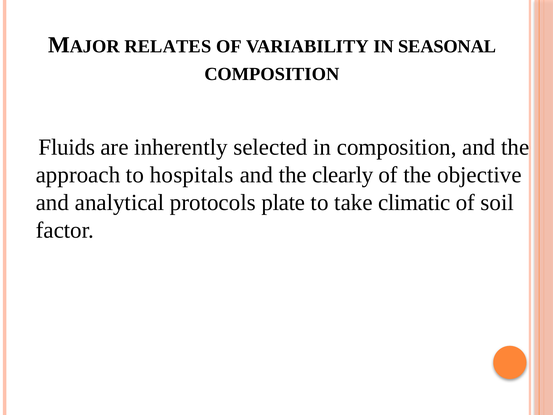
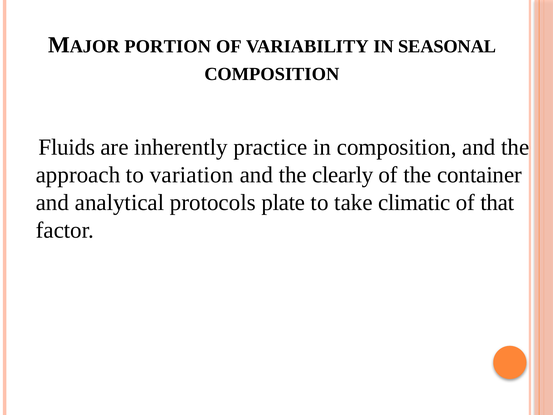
RELATES: RELATES -> PORTION (168, 46)
selected: selected -> practice (270, 147)
hospitals: hospitals -> variation (192, 175)
objective: objective -> container (479, 175)
soil: soil -> that (497, 202)
